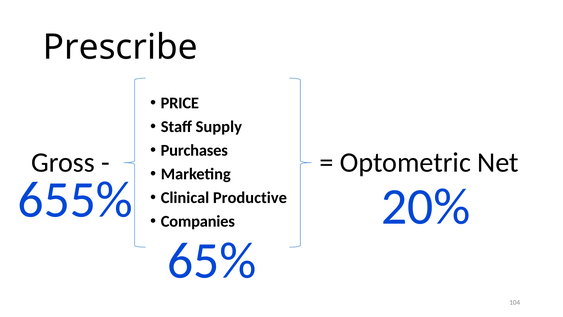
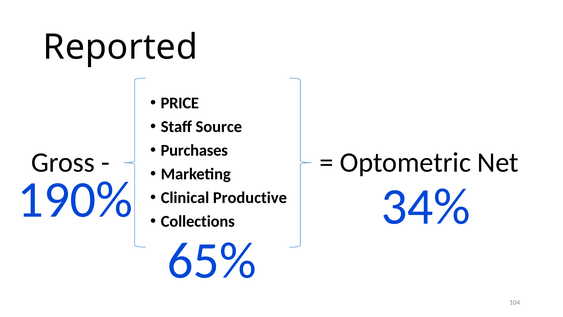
Prescribe: Prescribe -> Reported (120, 47)
Supply: Supply -> Source (219, 127)
655%: 655% -> 190% (75, 200)
20%: 20% -> 34% (426, 207)
Companies: Companies -> Collections (198, 221)
